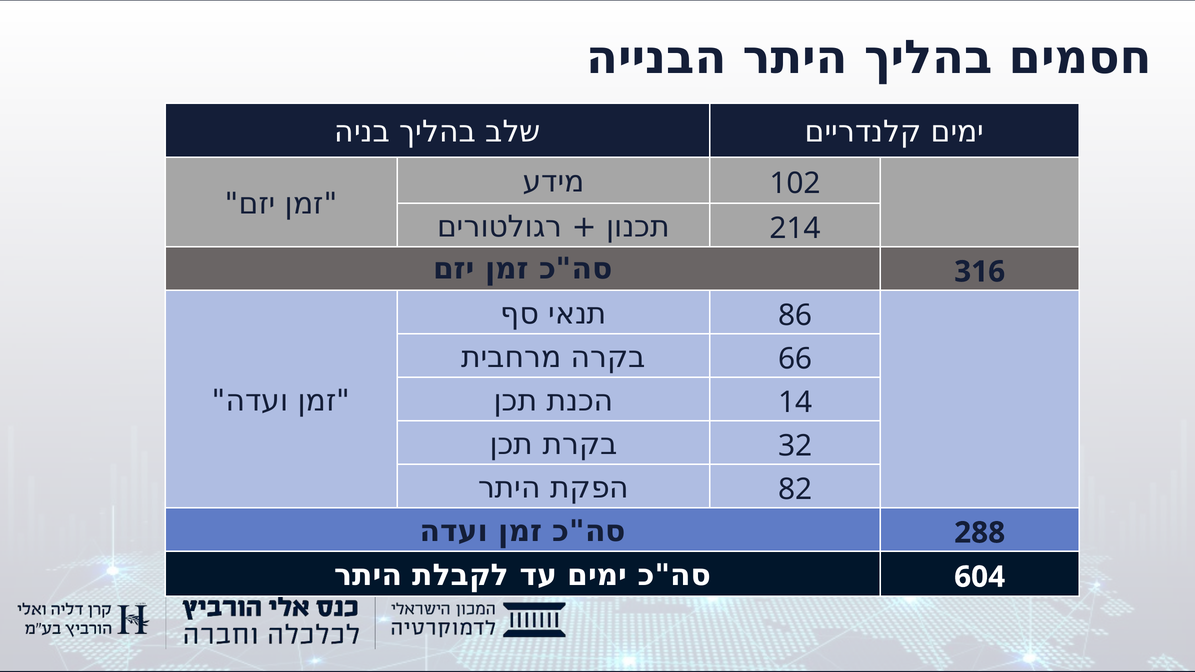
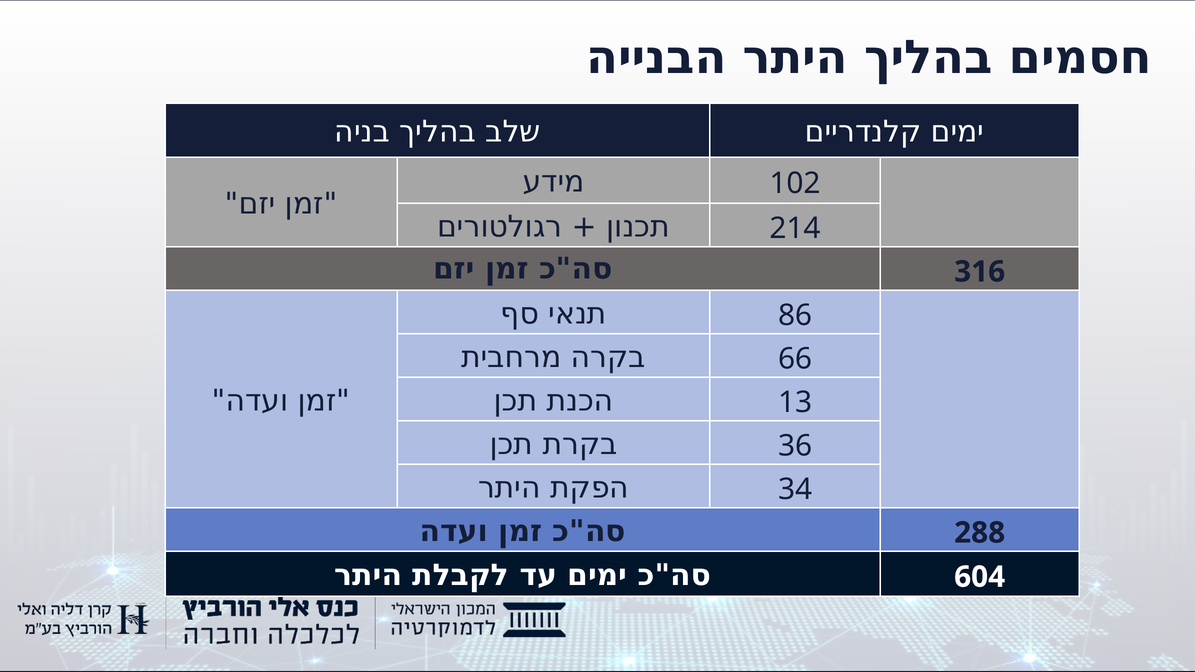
14: 14 -> 13 (795, 402)
32: 32 -> 36 (795, 446)
82: 82 -> 34 (795, 489)
